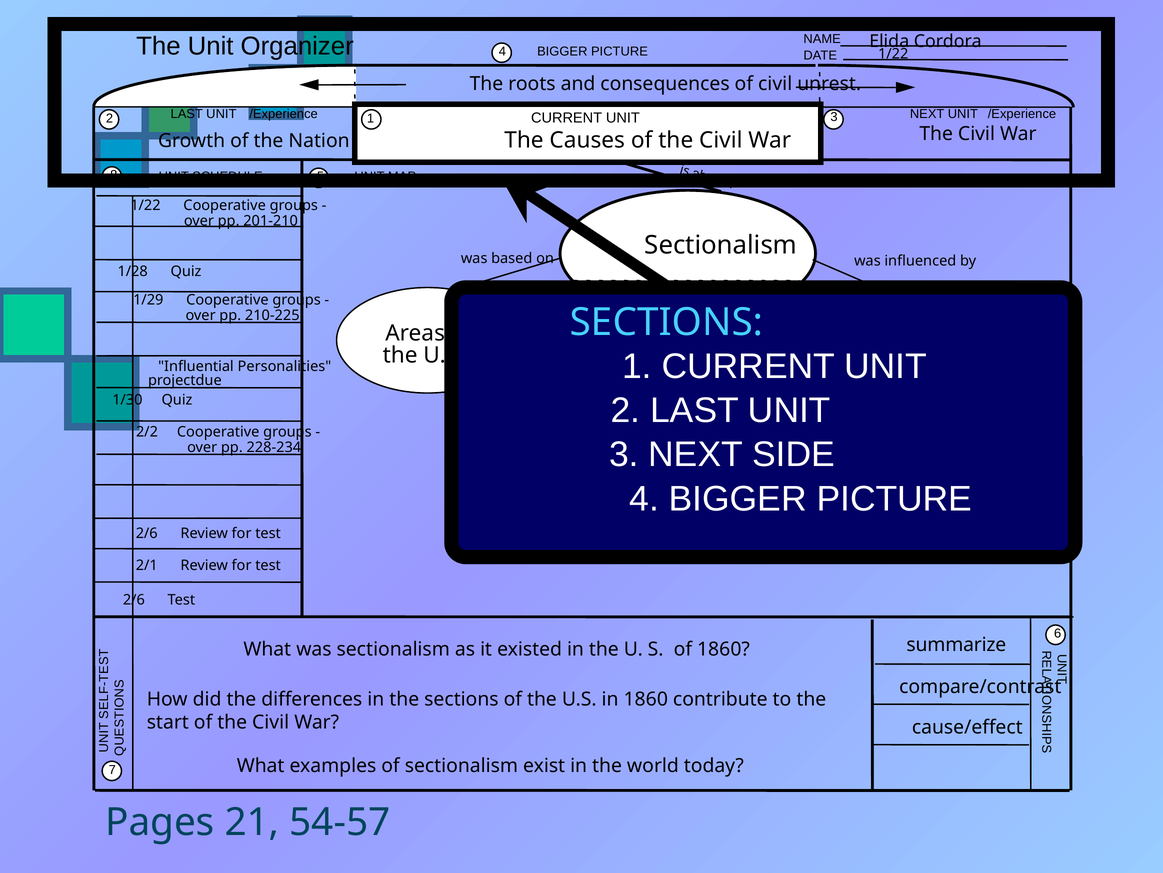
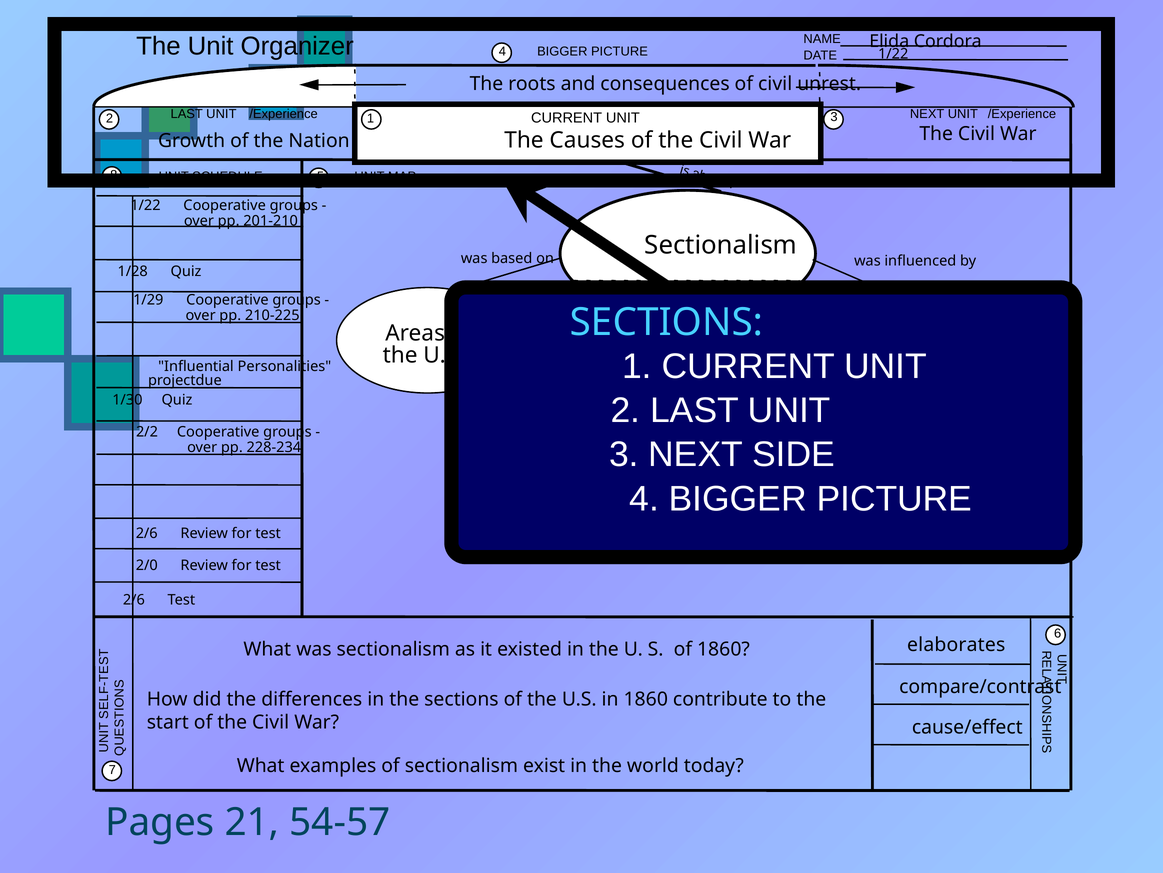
2/1: 2/1 -> 2/0 (147, 565)
summarize: summarize -> elaborates (956, 645)
